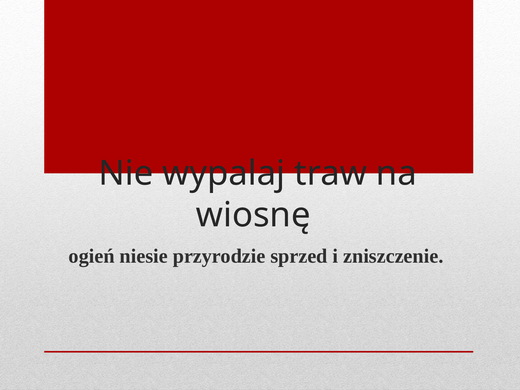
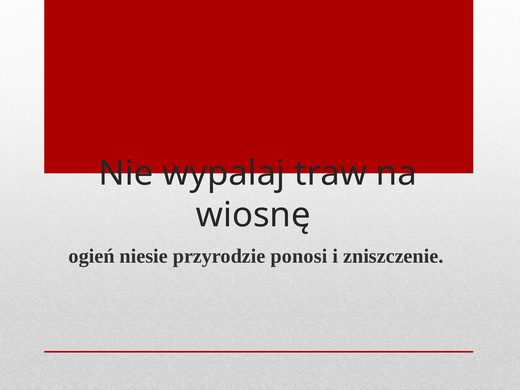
sprzed: sprzed -> ponosi (299, 256)
